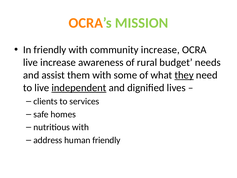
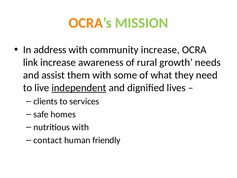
In friendly: friendly -> address (50, 50)
live: live -> link (31, 62)
budget: budget -> growth (176, 62)
they underline: present -> none (184, 75)
address: address -> contact (48, 140)
